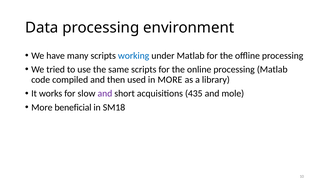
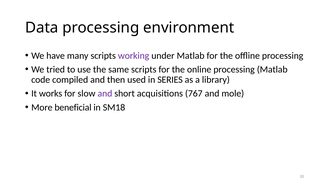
working colour: blue -> purple (134, 56)
in MORE: MORE -> SERIES (170, 80)
435: 435 -> 767 (194, 94)
